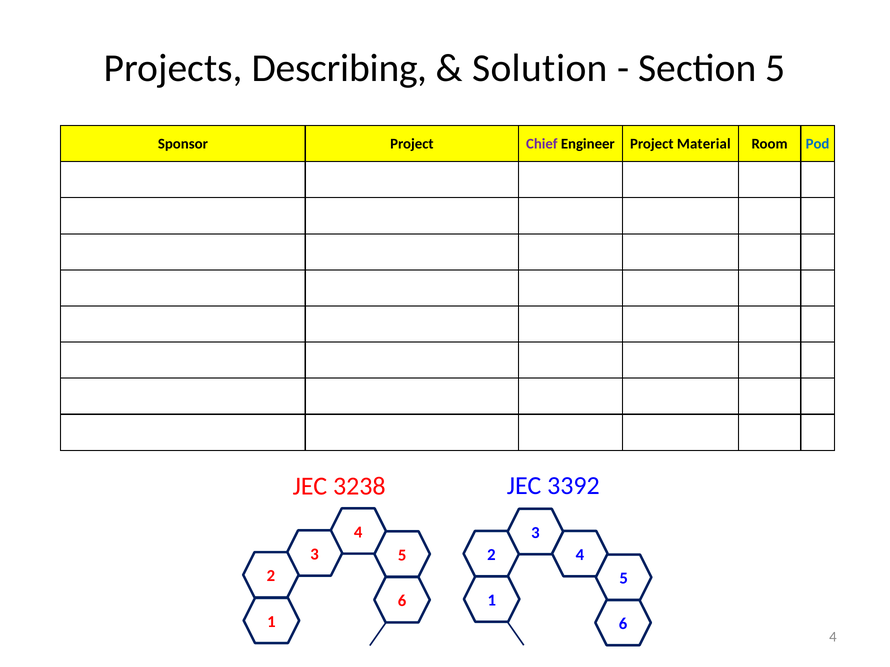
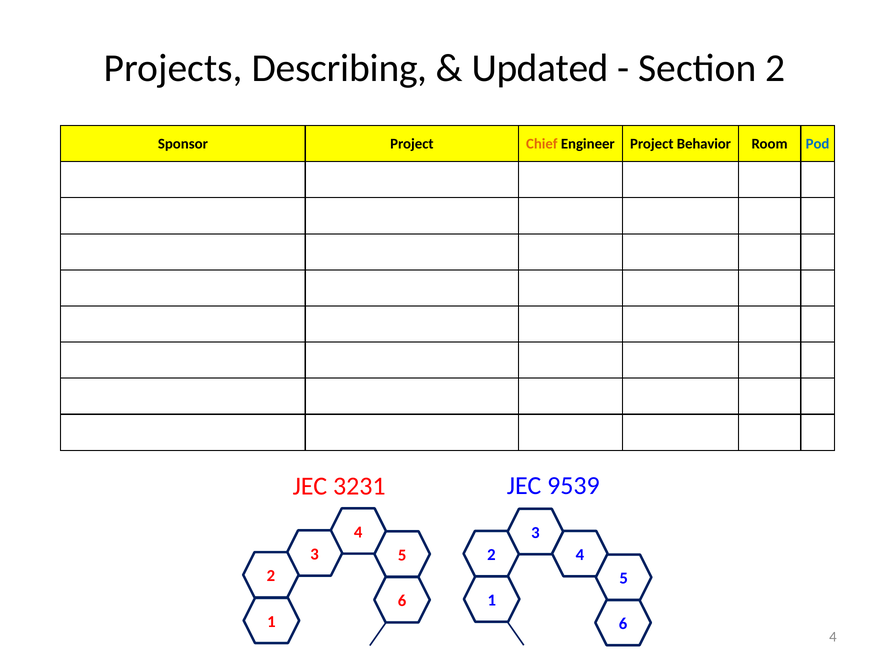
Solution: Solution -> Updated (540, 68)
Section 5: 5 -> 2 (775, 68)
Chief colour: purple -> orange (542, 144)
Material: Material -> Behavior (704, 144)
3238: 3238 -> 3231 (359, 486)
3392: 3392 -> 9539 (573, 486)
